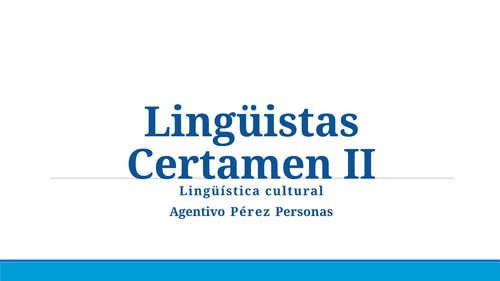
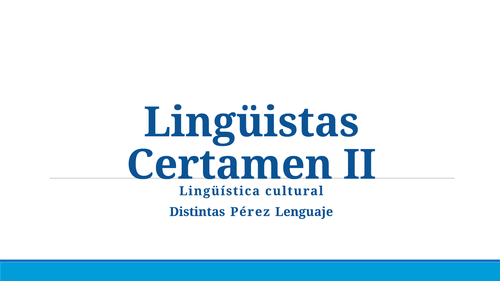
Agentivo: Agentivo -> Distintas (197, 212)
Personas: Personas -> Lenguaje (304, 212)
